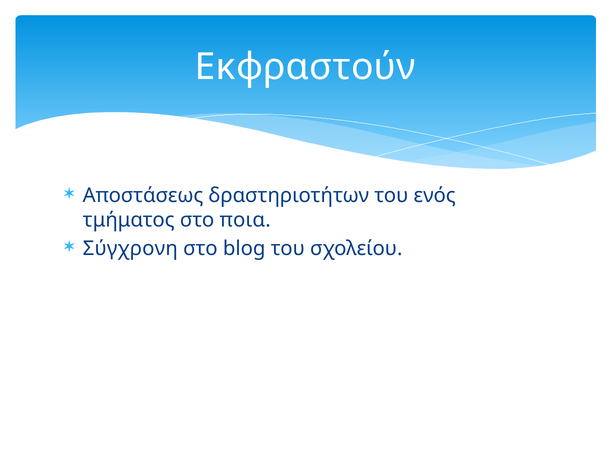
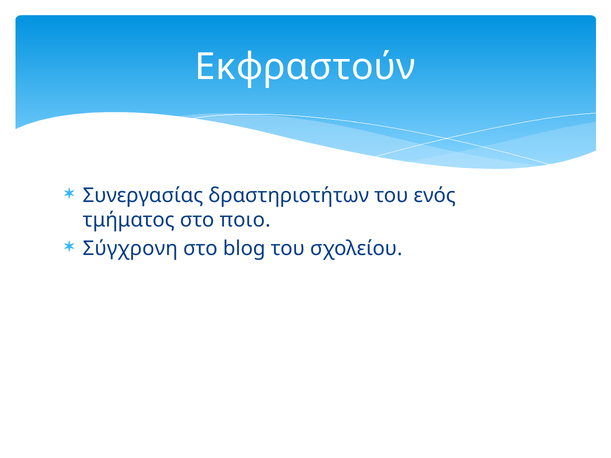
Αποστάσεως: Αποστάσεως -> Συνεργασίας (143, 195)
ποια: ποια -> ποιο (245, 220)
